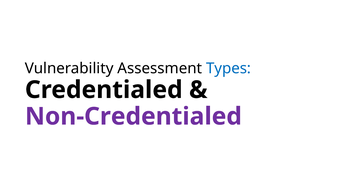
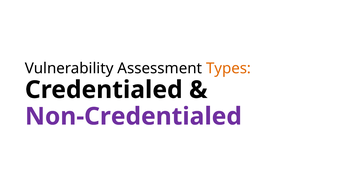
Types colour: blue -> orange (229, 68)
